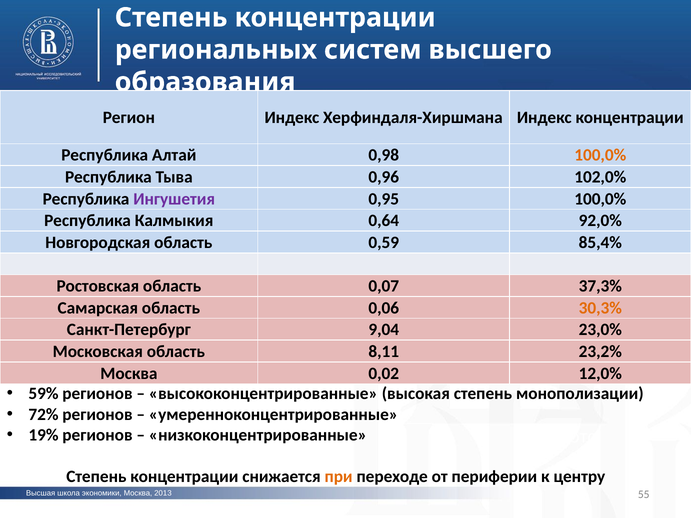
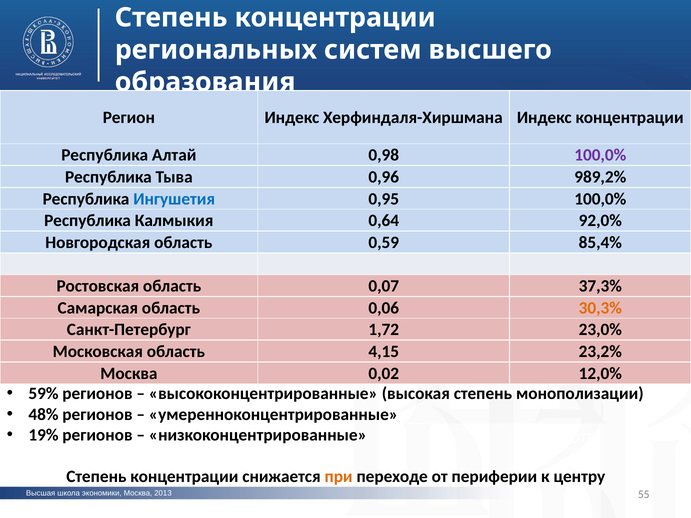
100,0% colour: orange -> purple (600, 155)
102,0%: 102,0% -> 989,2% (600, 177)
Ингушетия colour: purple -> blue (174, 199)
9,04: 9,04 -> 1,72 (384, 330)
8,11: 8,11 -> 4,15 (384, 352)
72%: 72% -> 48% (43, 415)
